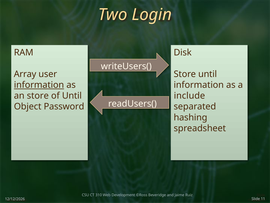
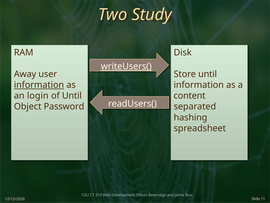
Login: Login -> Study (152, 15)
writeUsers( underline: none -> present (126, 66)
Array: Array -> Away (25, 74)
an store: store -> login (38, 96)
include: include -> content (190, 96)
